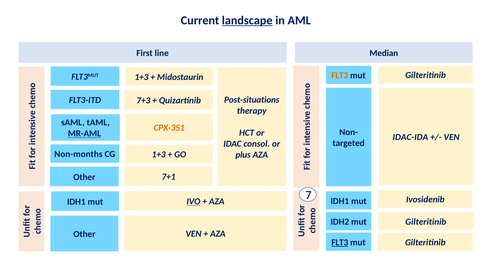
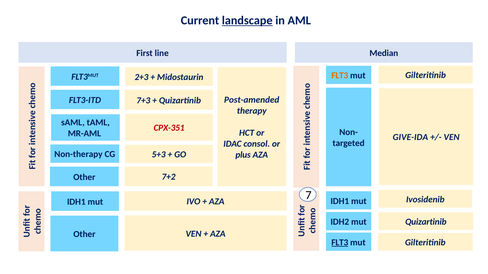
1+3: 1+3 -> 2+3 (141, 77)
Post-situations: Post-situations -> Post-amended (252, 100)
CPX-351 colour: orange -> red (169, 128)
MR-AML underline: present -> none (84, 134)
IDAC-IDA: IDAC-IDA -> GIVE-IDA (410, 138)
Non-months: Non-months -> Non-therapy (78, 155)
CG 1+3: 1+3 -> 5+3 (159, 155)
7+1: 7+1 -> 7+2 (169, 177)
IVO underline: present -> none (193, 202)
Gilteritinib: Gilteritinib -> Quizartinib (426, 222)
